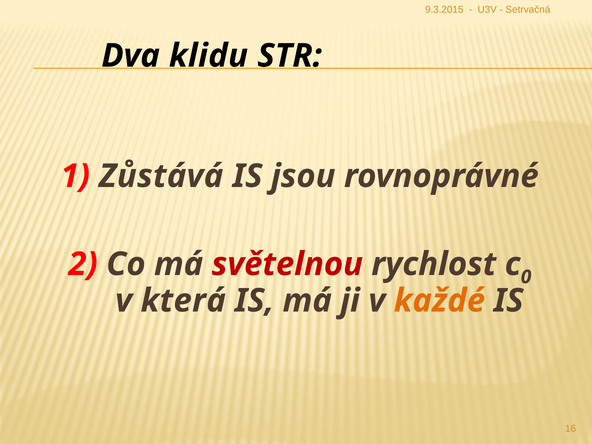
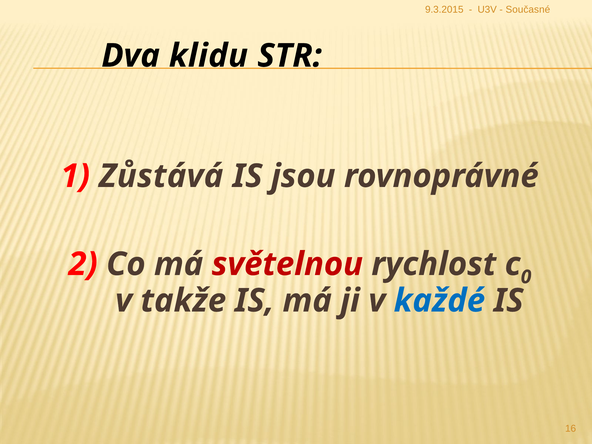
Setrvačná: Setrvačná -> Současné (528, 10)
která: která -> takže (183, 301)
každé colour: orange -> blue (439, 301)
